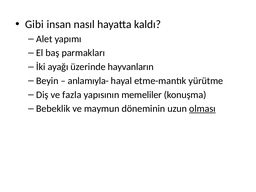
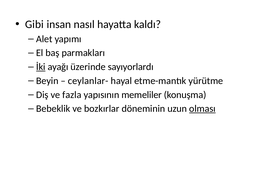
İki underline: none -> present (41, 67)
hayvanların: hayvanların -> sayıyorlardı (131, 67)
anlamıyla-: anlamıyla- -> ceylanlar- (88, 81)
maymun: maymun -> bozkırlar (102, 109)
